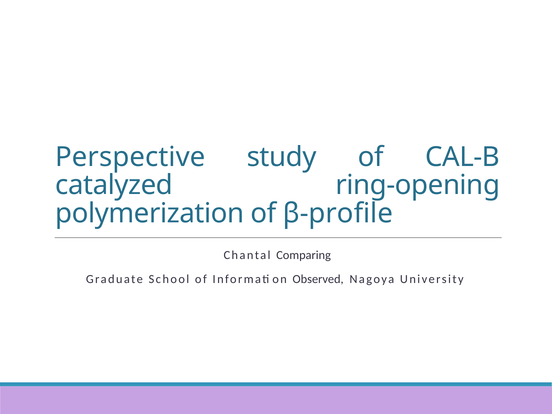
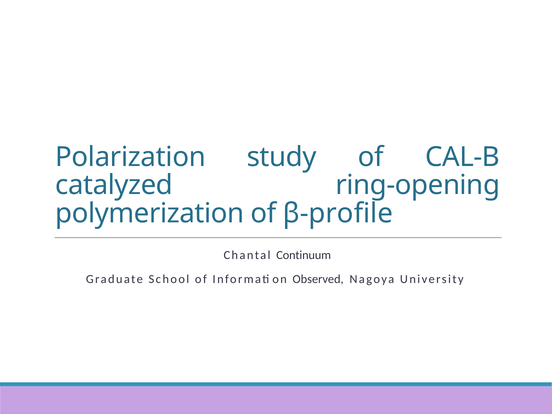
Perspective: Perspective -> Polarization (130, 157)
Comparing: Comparing -> Continuum (304, 255)
